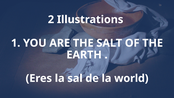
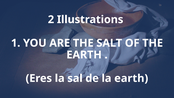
la world: world -> earth (131, 78)
